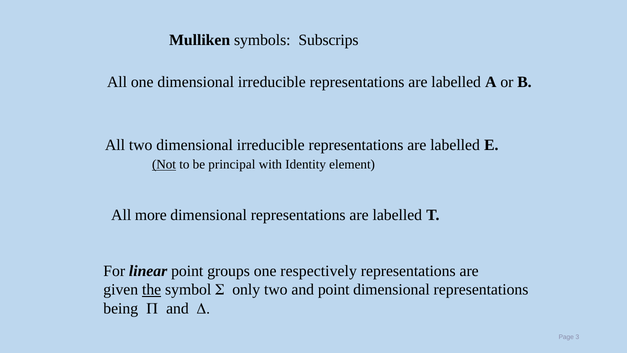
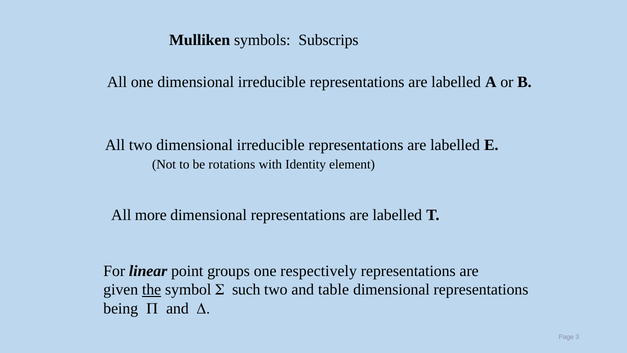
Not underline: present -> none (164, 164)
principal: principal -> rotations (232, 164)
only: only -> such (246, 289)
and point: point -> table (334, 289)
